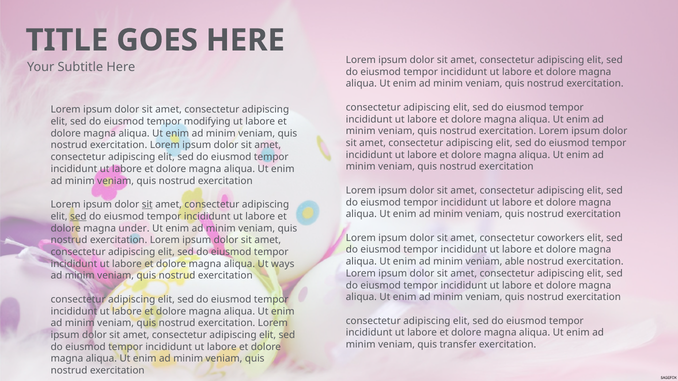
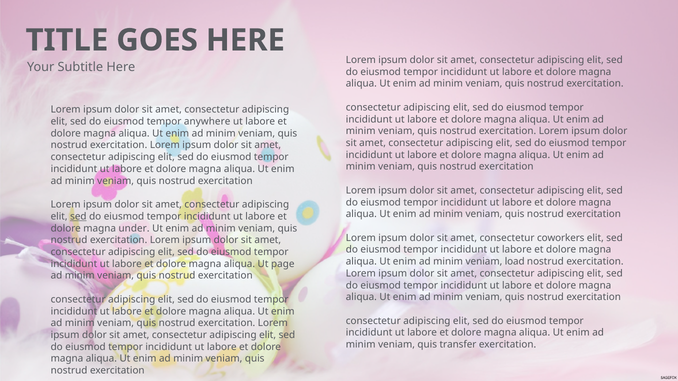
modifying: modifying -> anywhere (207, 122)
sit underline: present -> none (147, 205)
able: able -> load (515, 262)
ways: ways -> page (283, 264)
